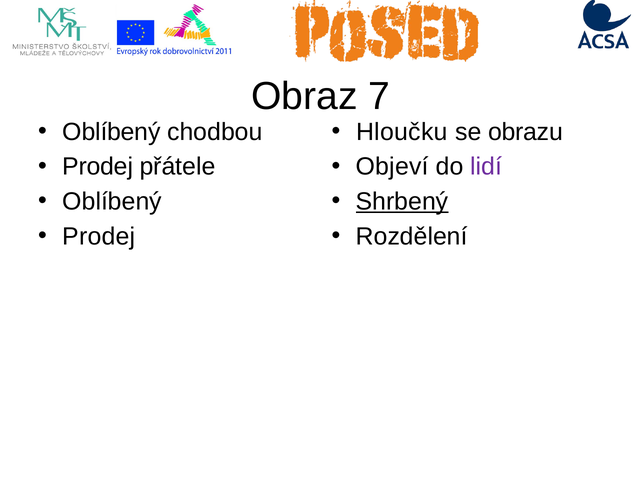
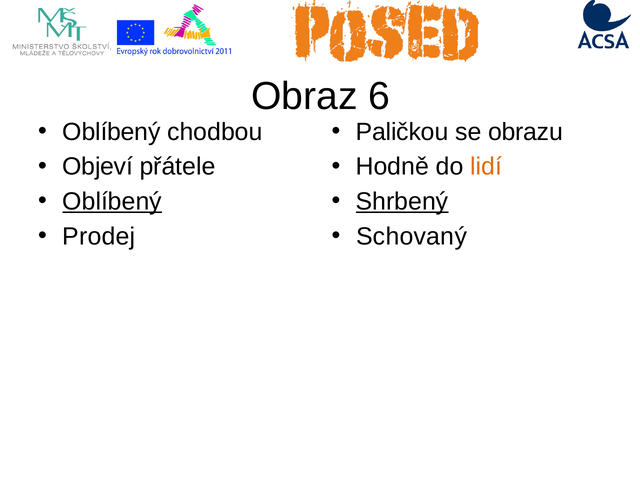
7: 7 -> 6 (379, 96)
Hloučku: Hloučku -> Paličkou (402, 132)
Prodej: Prodej -> Objeví (98, 167)
Objeví: Objeví -> Hodně (392, 167)
lidí colour: purple -> orange (486, 167)
Oblíbený underline: none -> present (112, 202)
Rozdělení: Rozdělení -> Schovaný (412, 236)
